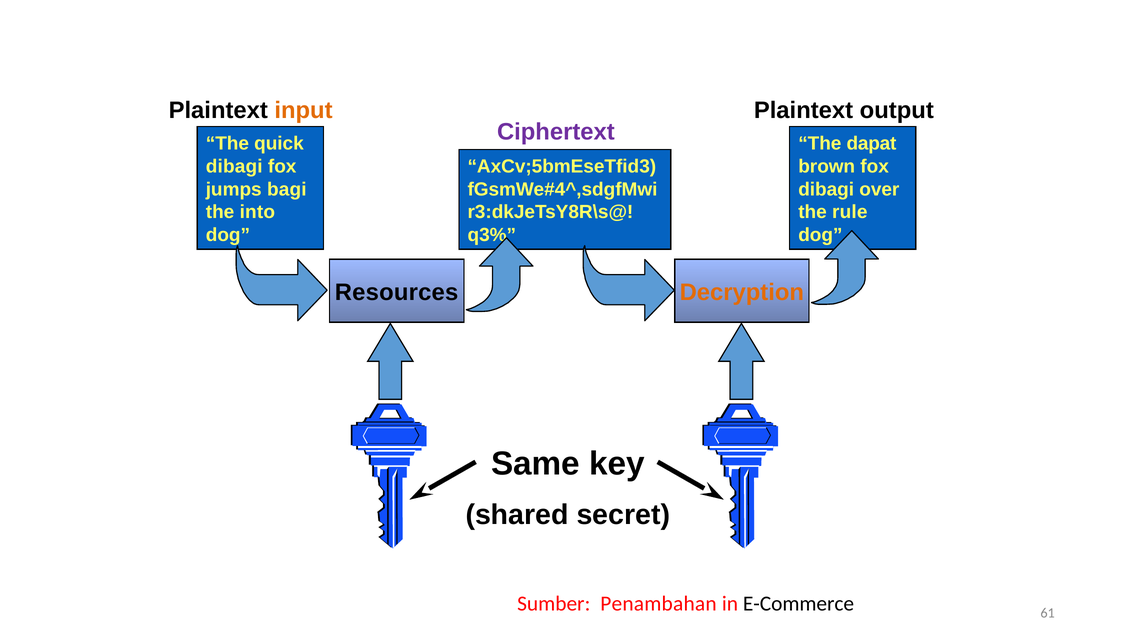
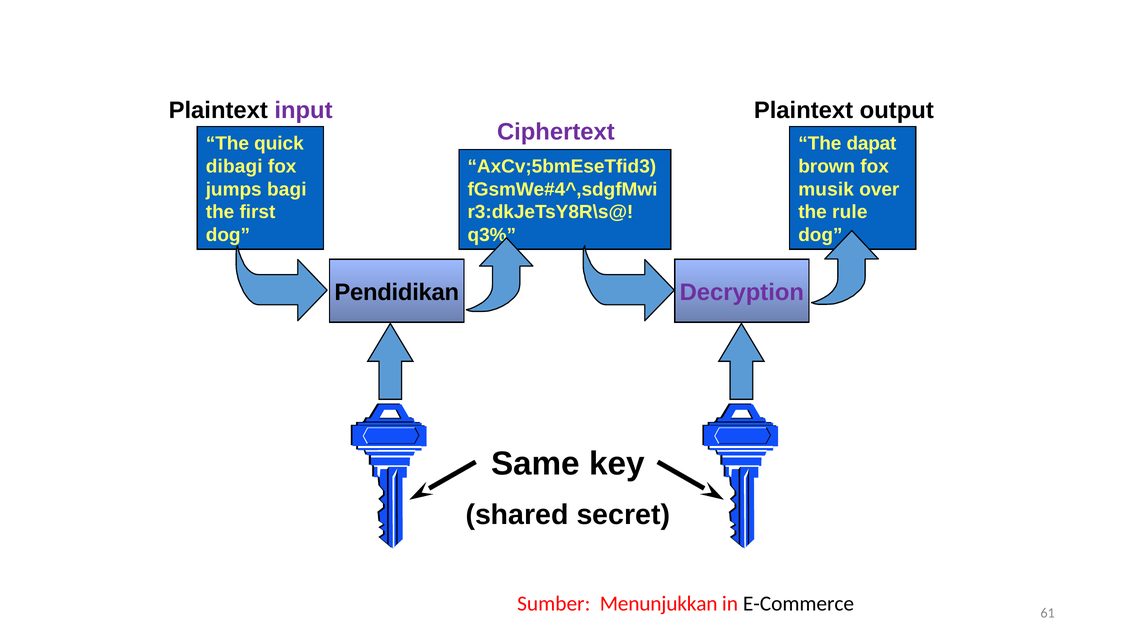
input colour: orange -> purple (304, 111)
dibagi: dibagi -> musik (826, 189)
into: into -> first (257, 212)
Resources: Resources -> Pendidikan (397, 293)
Decryption colour: orange -> purple (742, 293)
Penambahan: Penambahan -> Menunjukkan (659, 604)
